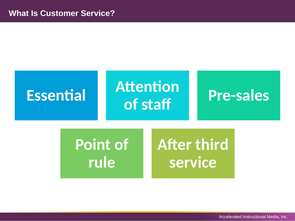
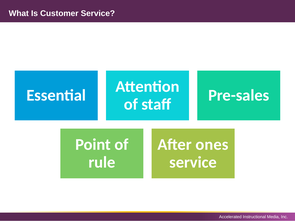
third: third -> ones (212, 145)
